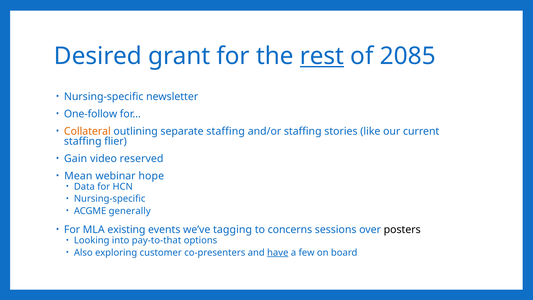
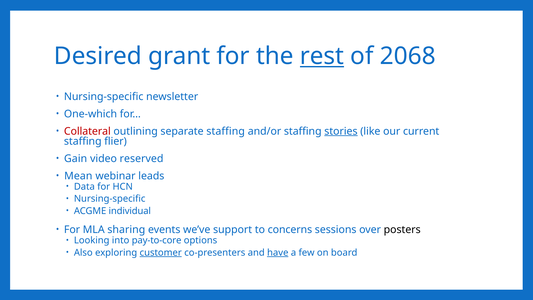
2085: 2085 -> 2068 (408, 56)
One-follow: One-follow -> One-which (91, 114)
Collateral colour: orange -> red (87, 131)
stories underline: none -> present (341, 131)
hope: hope -> leads (151, 176)
generally: generally -> individual (130, 211)
existing: existing -> sharing (126, 230)
tagging: tagging -> support (233, 230)
pay-to-that: pay-to-that -> pay-to-core (157, 240)
customer underline: none -> present (161, 252)
